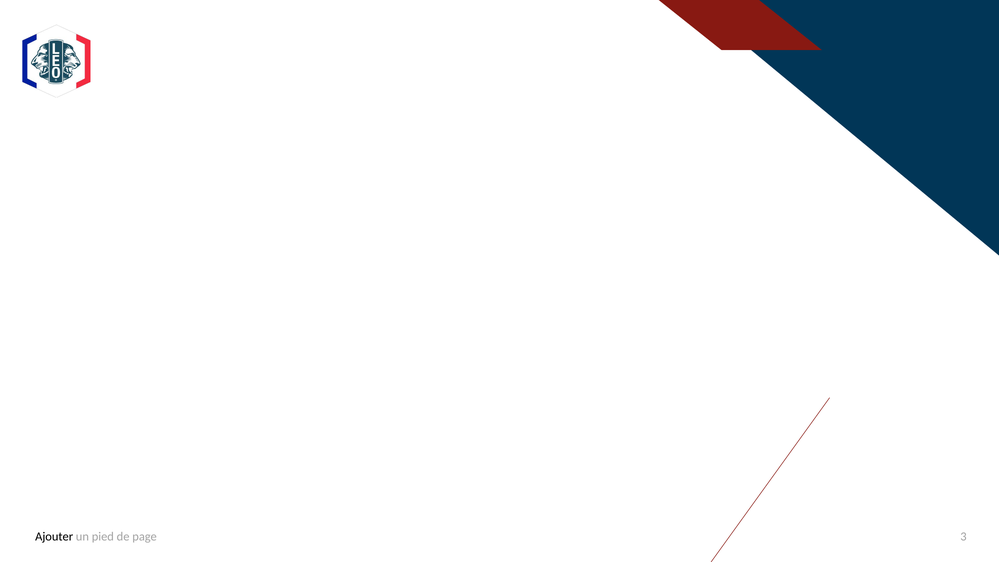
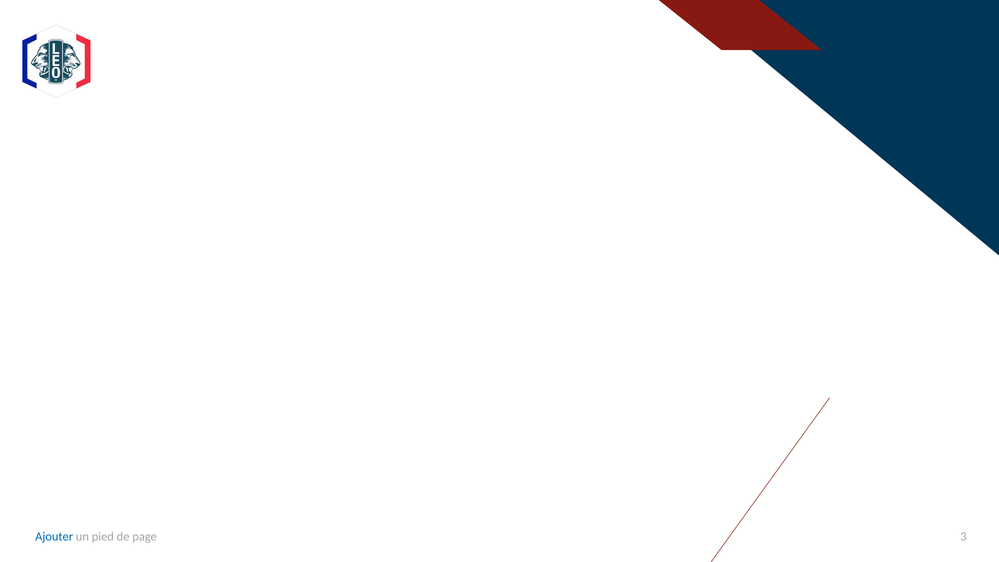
Ajouter colour: black -> blue (54, 537)
